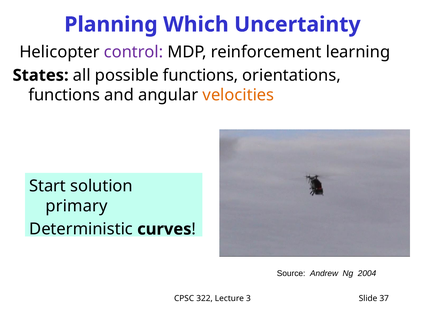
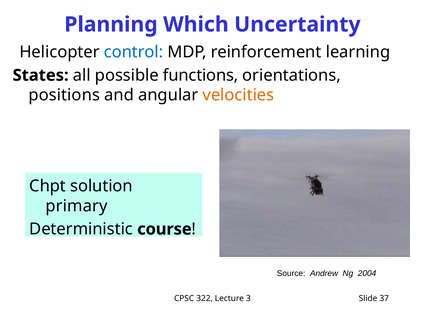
control colour: purple -> blue (134, 52)
functions: functions -> positions (64, 95)
Start: Start -> Chpt (48, 186)
curves: curves -> course (164, 229)
